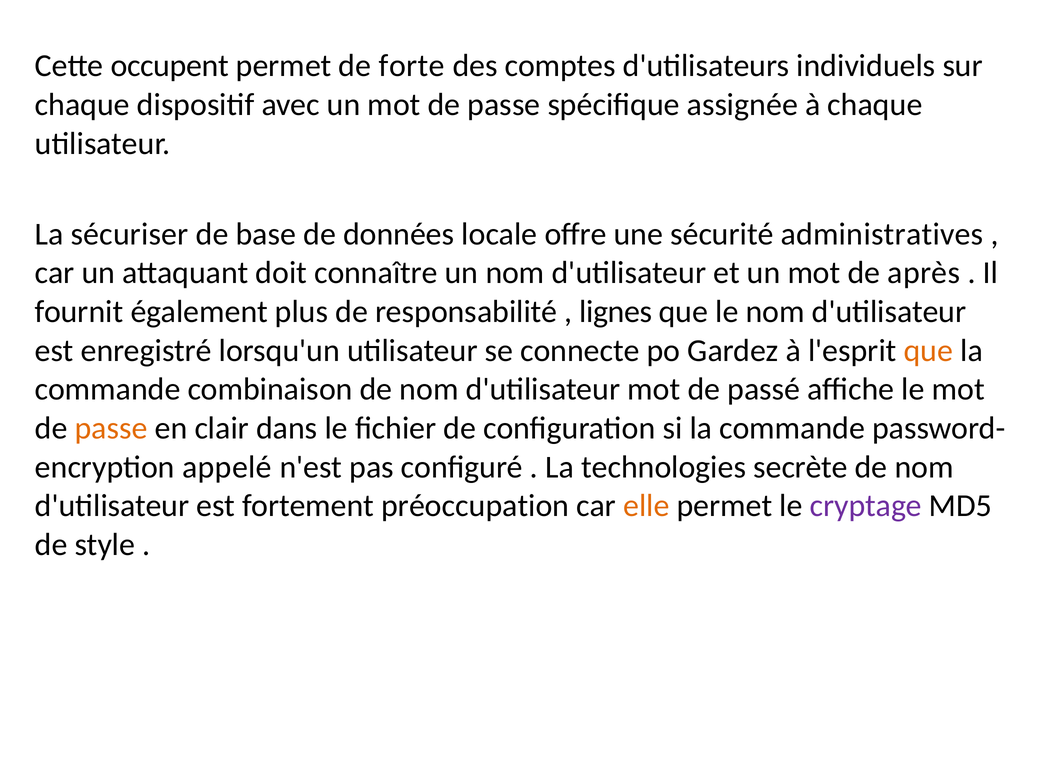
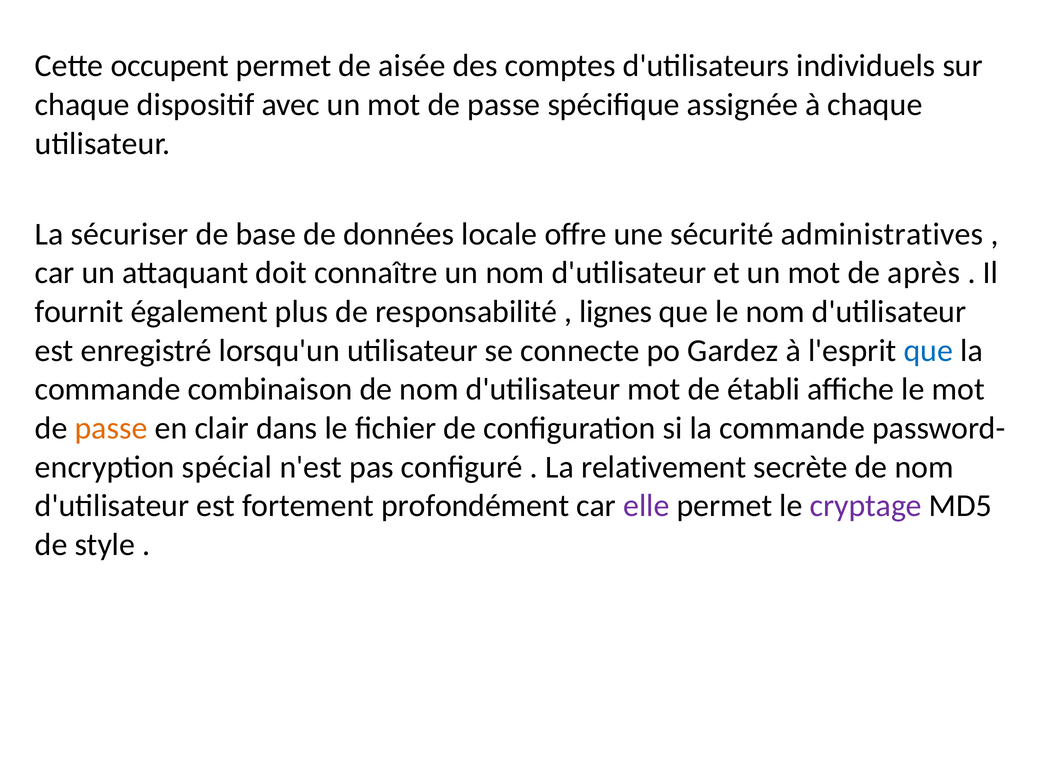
forte: forte -> aisée (412, 66)
que colour: orange -> blue (928, 351)
passé: passé -> établi (764, 390)
appelé: appelé -> spécial (227, 467)
technologies: technologies -> relativement (664, 467)
préoccupation: préoccupation -> profondément (475, 506)
elle colour: orange -> purple (646, 506)
